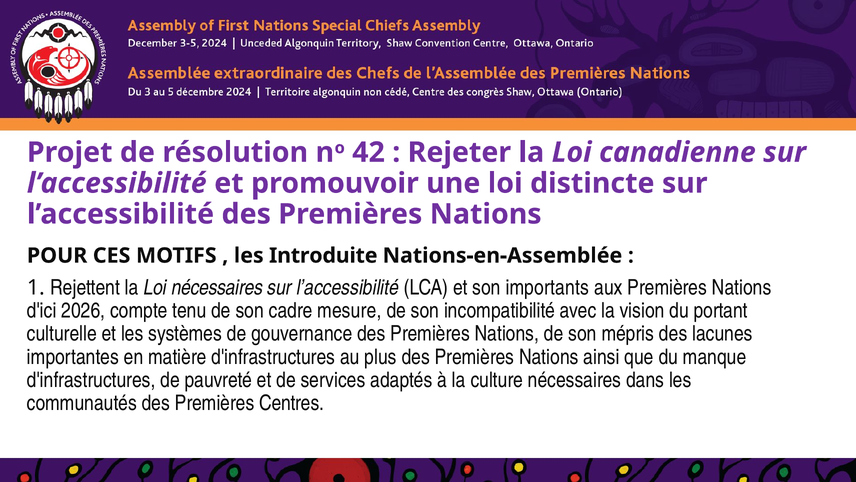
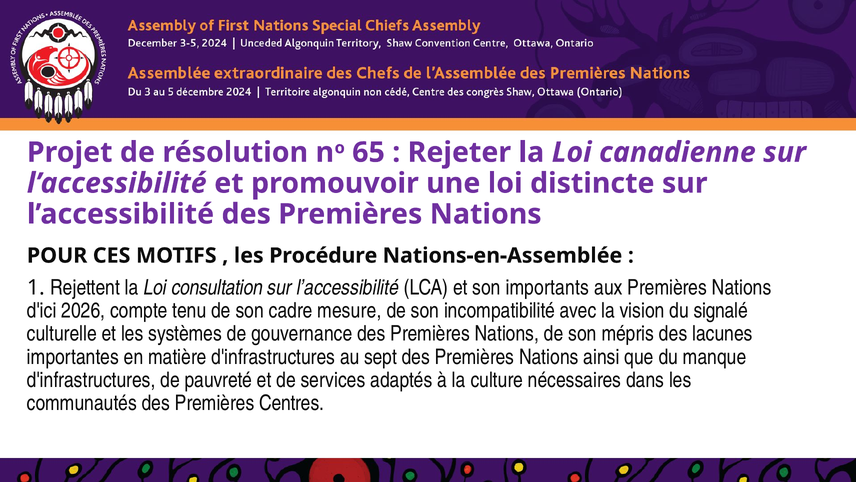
42: 42 -> 65 (369, 152)
Introduite: Introduite -> Procédure (323, 255)
Loi nécessaires: nécessaires -> consultation (217, 287)
portant: portant -> signalé (721, 310)
plus: plus -> sept (381, 357)
